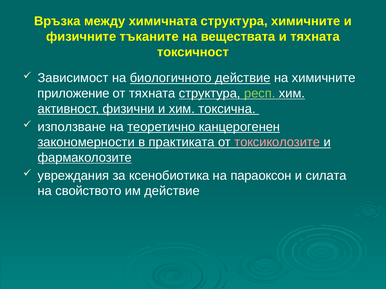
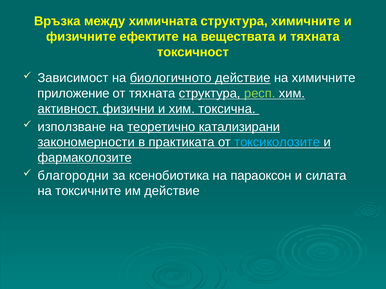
тъканите: тъканите -> ефектите (149, 37)
канцерогенен: канцерогенен -> катализирани (239, 127)
токсиколозите colour: pink -> light blue (277, 142)
увреждания: увреждания -> благородни (73, 176)
свойството: свойството -> токсичните (88, 191)
